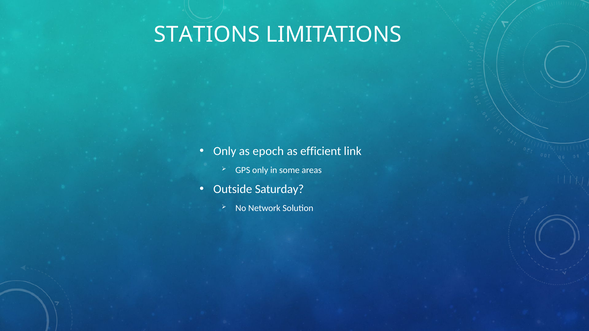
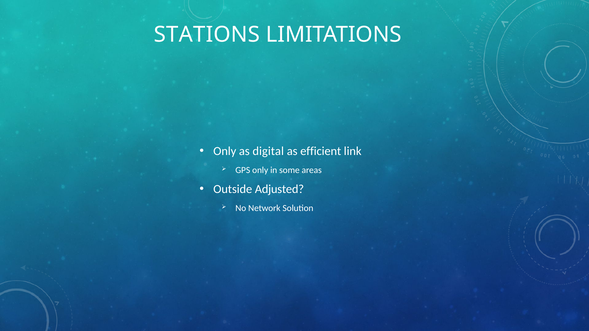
epoch: epoch -> digital (268, 151)
Saturday: Saturday -> Adjusted (279, 189)
